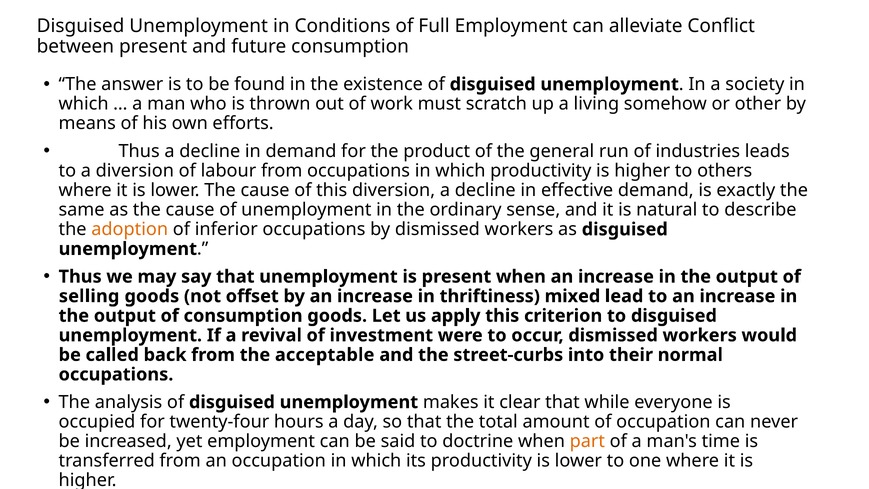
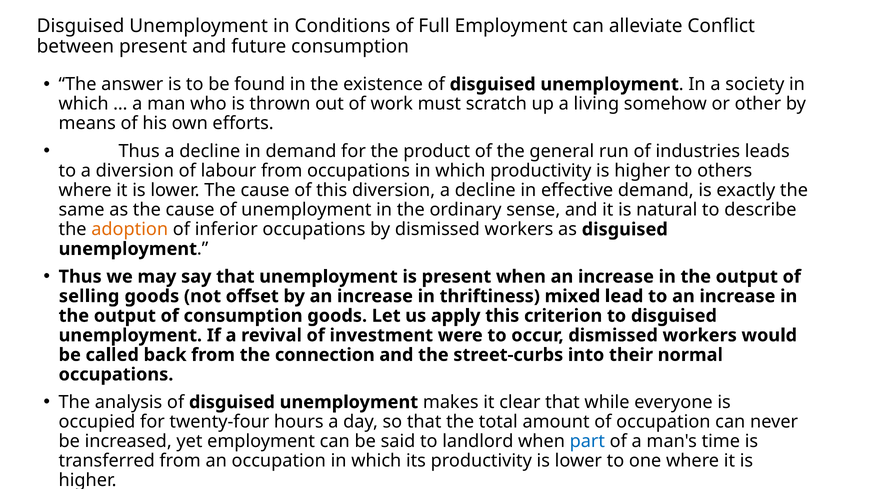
acceptable: acceptable -> connection (325, 355)
doctrine: doctrine -> landlord (478, 441)
part colour: orange -> blue (587, 441)
